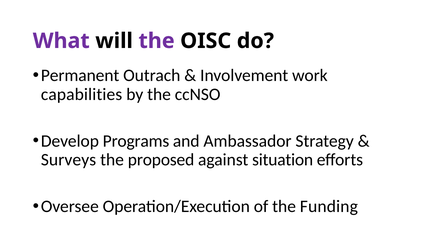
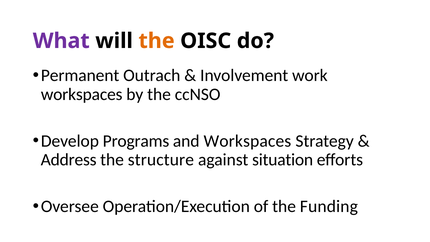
the colour: purple -> orange (157, 41)
capabilities: capabilities -> workspaces (82, 94)
and Ambassador: Ambassador -> Workspaces (247, 141)
Surveys: Surveys -> Address (69, 160)
proposed: proposed -> structure (161, 160)
